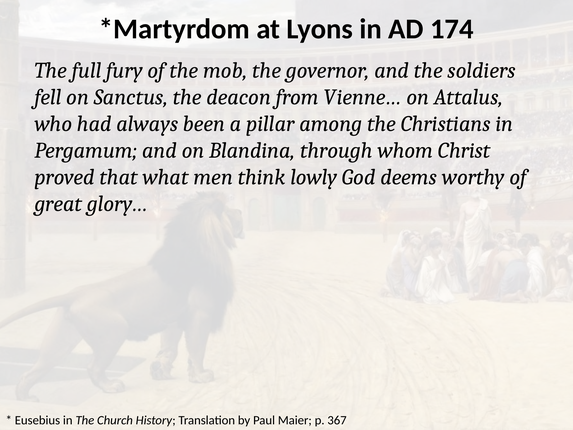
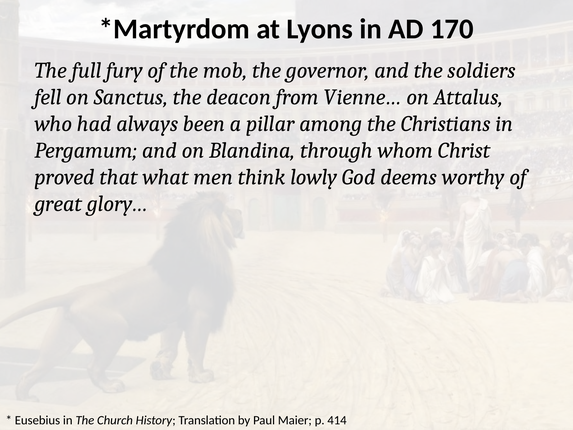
174: 174 -> 170 (452, 29)
367: 367 -> 414 (337, 420)
